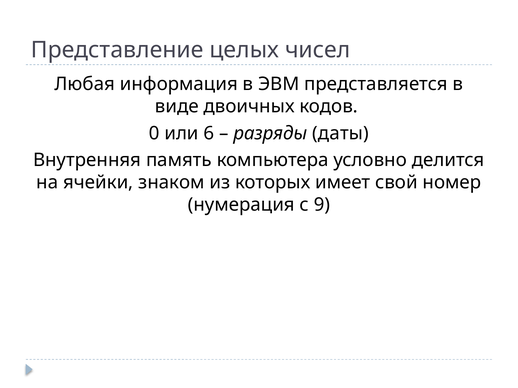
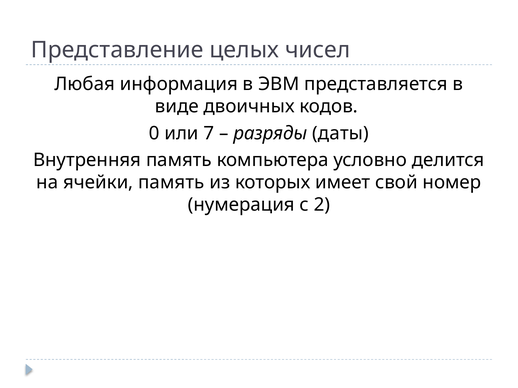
6: 6 -> 7 (209, 133)
ячейки знаком: знаком -> память (171, 183)
9: 9 -> 2 (322, 205)
